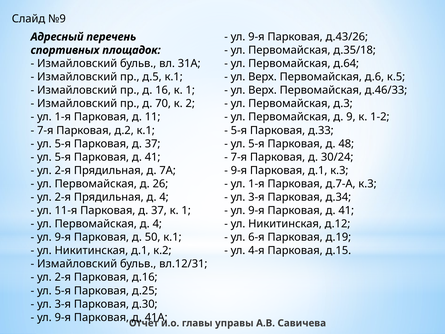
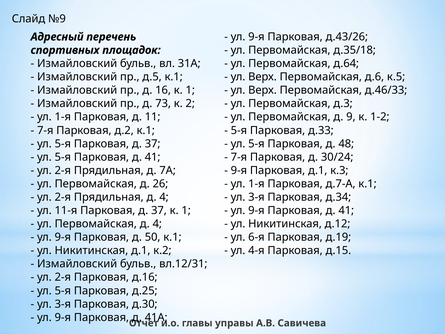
70: 70 -> 73 (163, 104)
д.7-А к.3: к.3 -> к.1 (368, 184)
